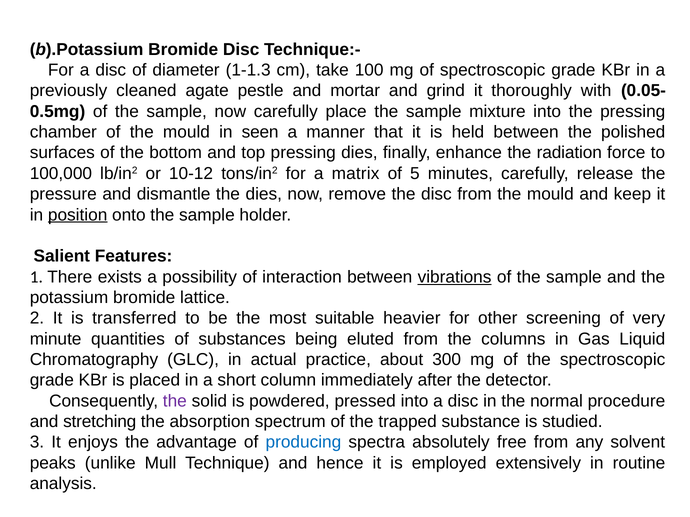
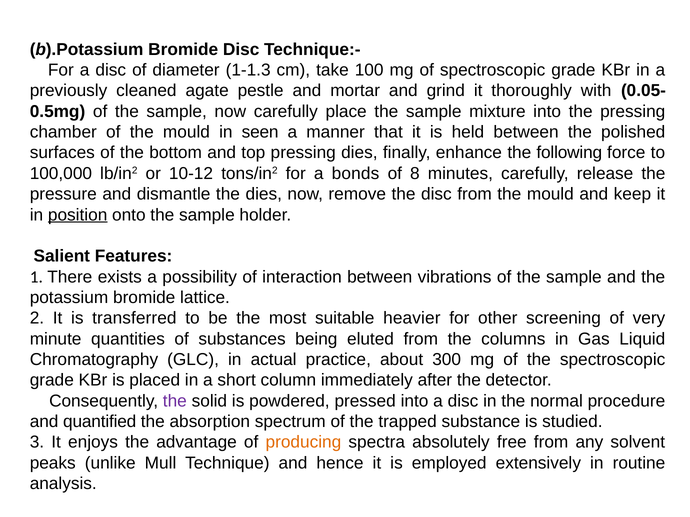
radiation: radiation -> following (569, 153)
matrix: matrix -> bonds (356, 174)
5: 5 -> 8 (415, 174)
vibrations underline: present -> none (455, 277)
stretching: stretching -> quantified (100, 422)
producing colour: blue -> orange (303, 443)
